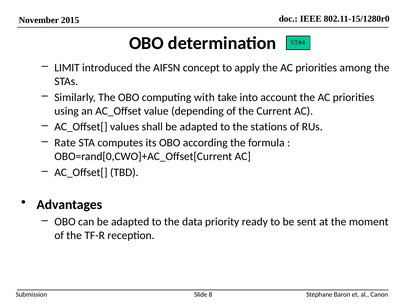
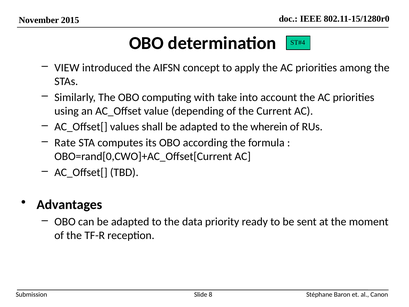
LIMIT: LIMIT -> VIEW (67, 68)
stations: stations -> wherein (269, 127)
